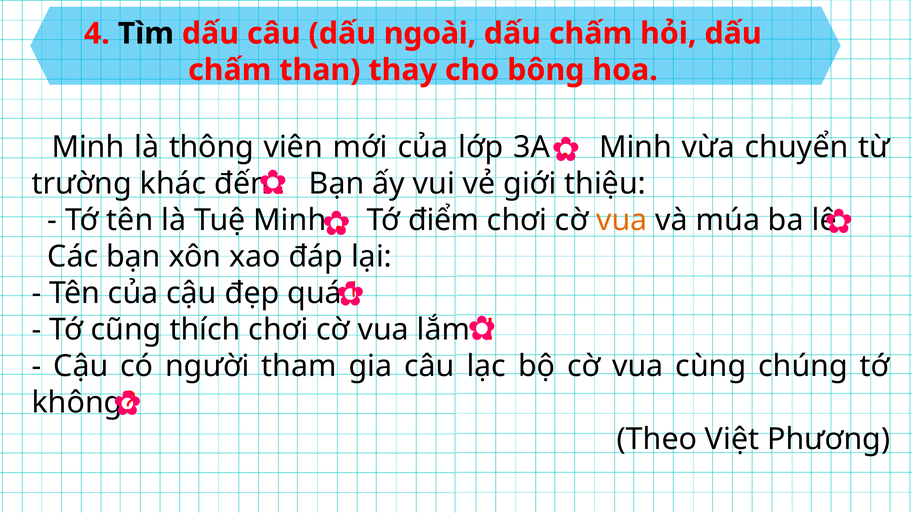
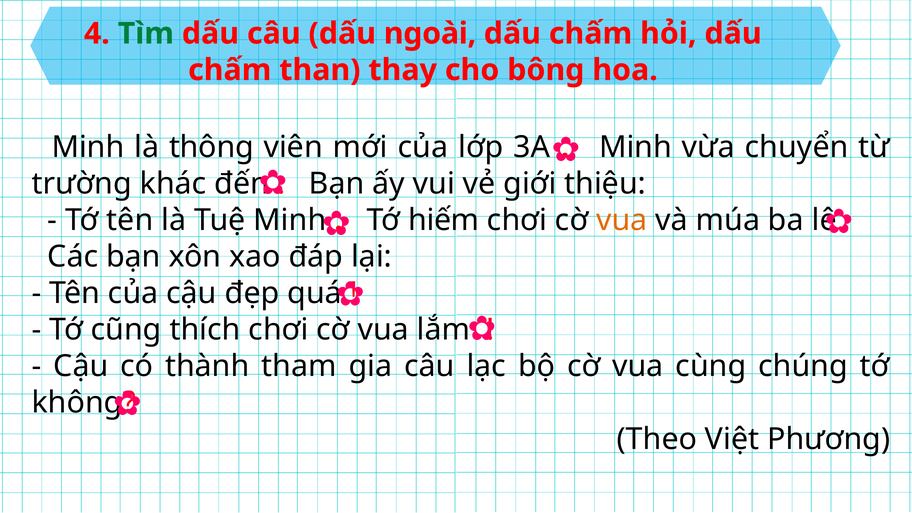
Tìm colour: black -> green (146, 34)
điểm: điểm -> hiếm (444, 220)
người: người -> thành (207, 366)
